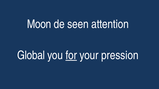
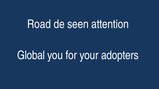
Moon: Moon -> Road (39, 24)
for underline: present -> none (71, 56)
pression: pression -> adopters (120, 56)
